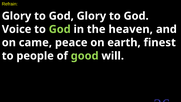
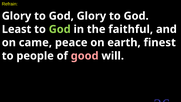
Voice: Voice -> Least (17, 29)
heaven: heaven -> faithful (131, 29)
good colour: light green -> pink (85, 56)
